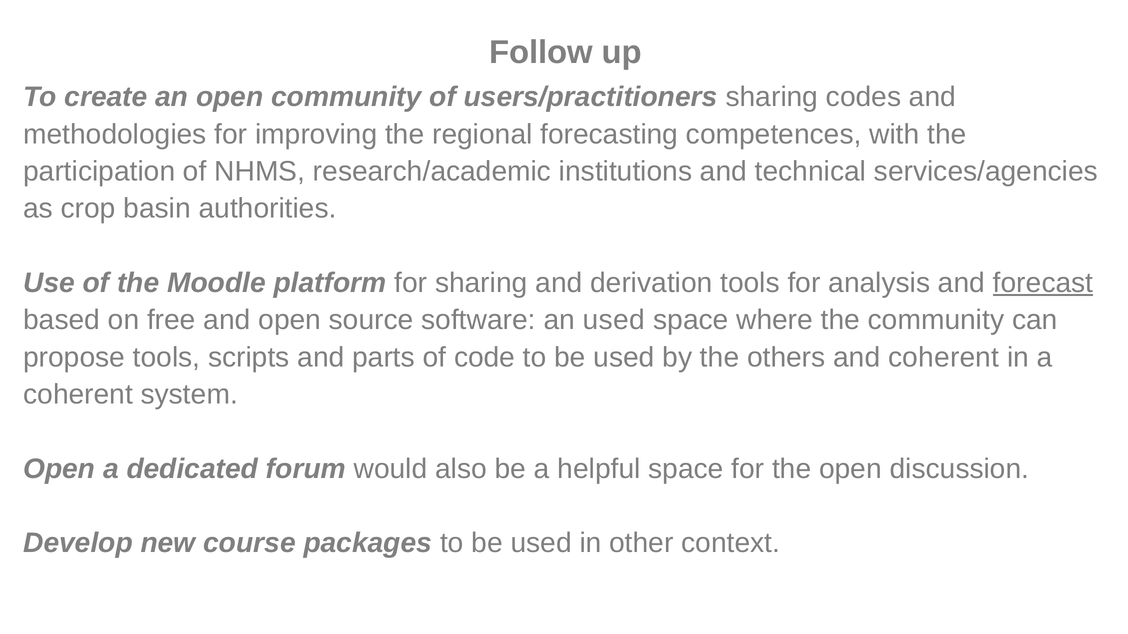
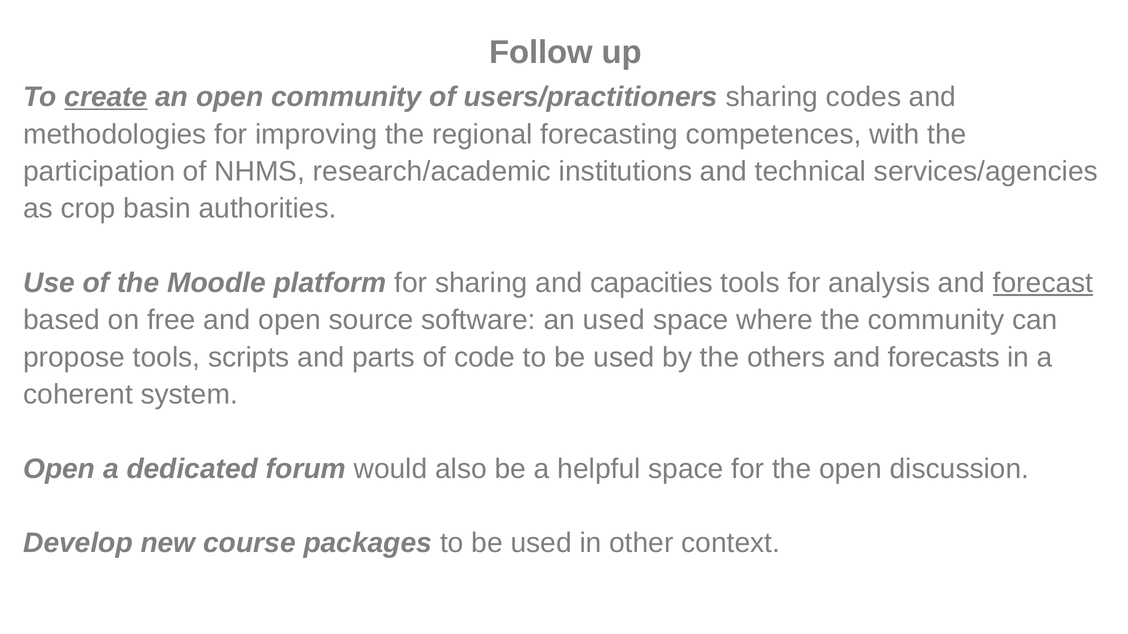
create underline: none -> present (106, 97)
derivation: derivation -> capacities (651, 283)
and coherent: coherent -> forecasts (944, 358)
